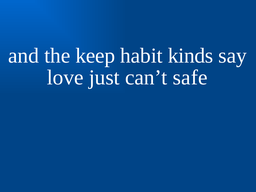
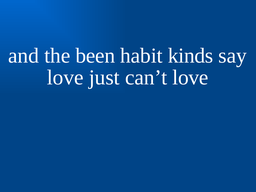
keep: keep -> been (95, 56)
can’t safe: safe -> love (190, 77)
